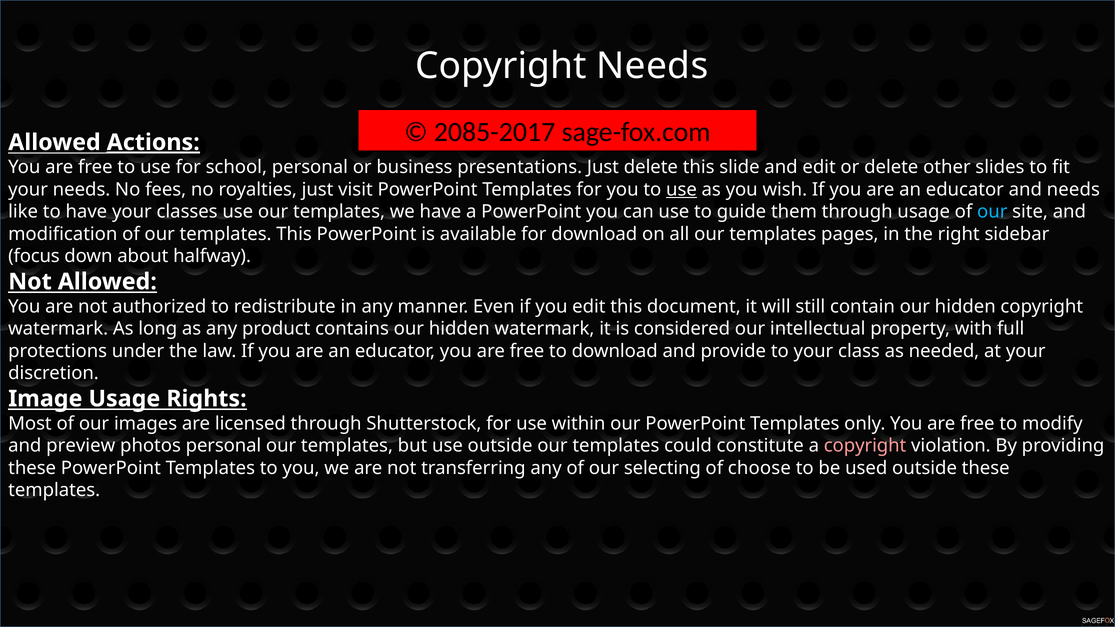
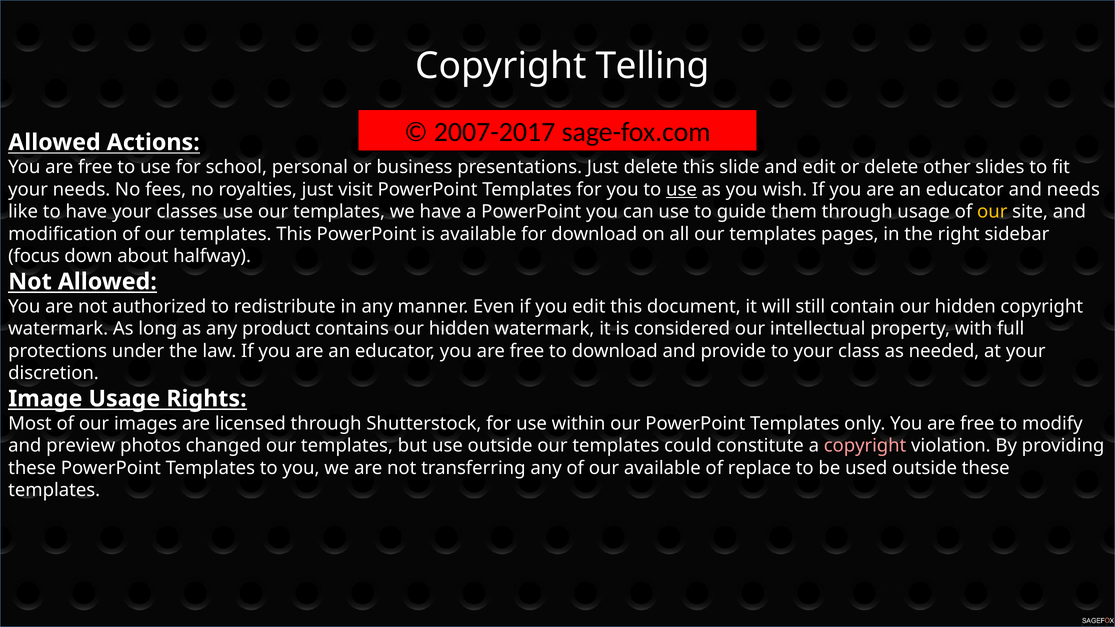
Copyright Needs: Needs -> Telling (653, 66)
2085-2017: 2085-2017 -> 2007-2017 (495, 132)
Actions underline: present -> none (153, 142)
our colour: light blue -> yellow (992, 212)
photos personal: personal -> changed (223, 446)
our selecting: selecting -> available (662, 468)
choose: choose -> replace (760, 468)
